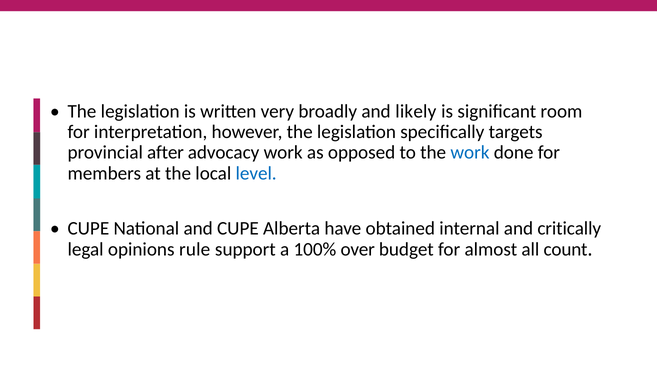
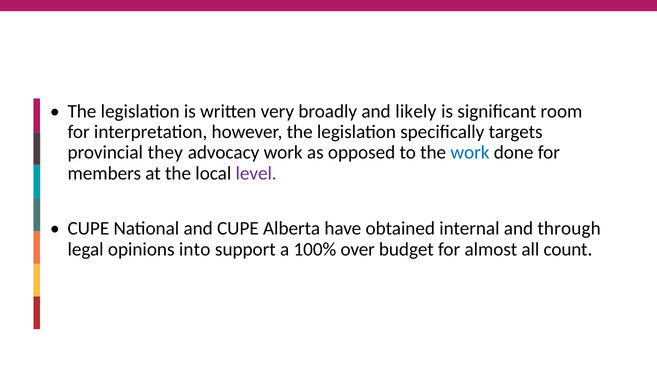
after: after -> they (165, 152)
level colour: blue -> purple (256, 173)
critically: critically -> through (569, 228)
rule: rule -> into (195, 249)
